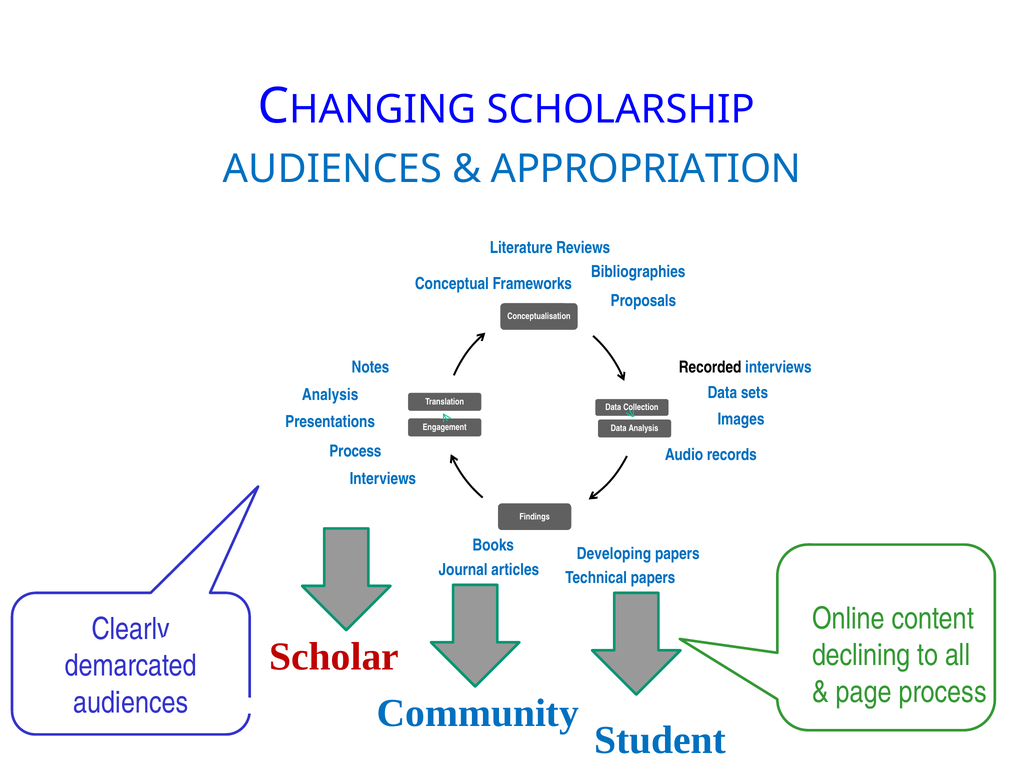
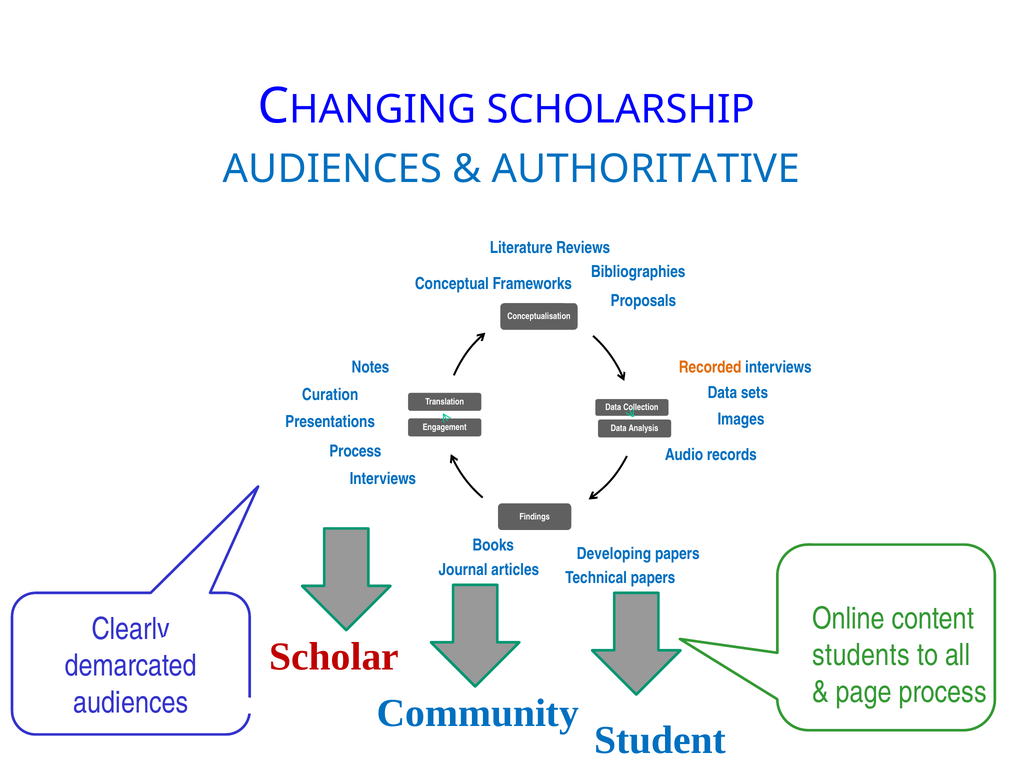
APPROPRIATION: APPROPRIATION -> AUTHORITATIVE (646, 169)
Recorded colour: black -> orange (710, 367)
Analysis: Analysis -> Curation (330, 395)
declining: declining -> students (861, 655)
